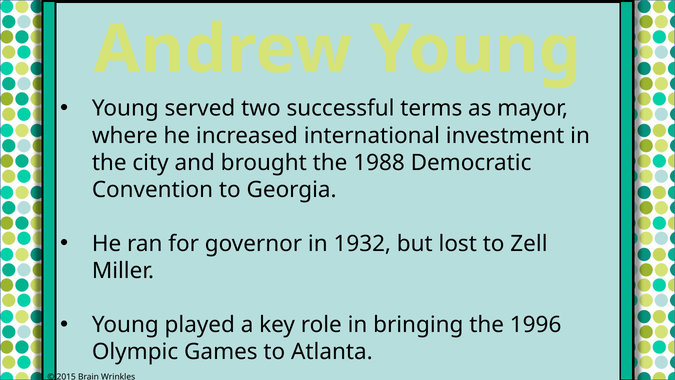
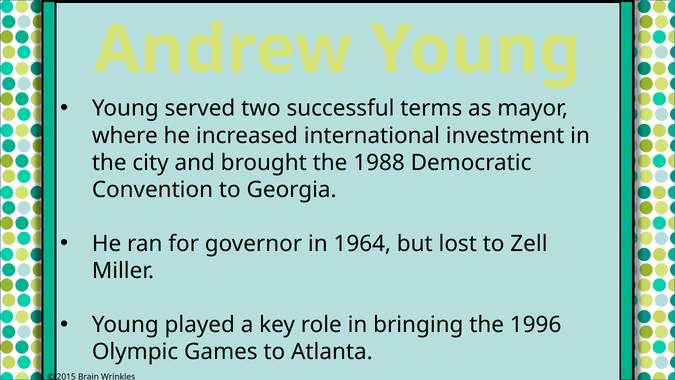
1932: 1932 -> 1964 (362, 243)
